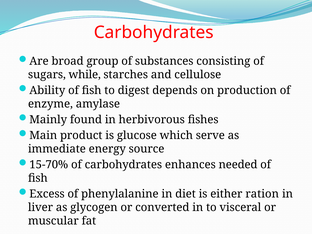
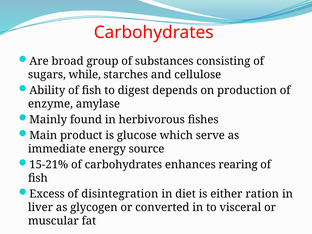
15-70%: 15-70% -> 15-21% (49, 165)
needed: needed -> rearing (238, 165)
phenylalanine: phenylalanine -> disintegration (120, 194)
